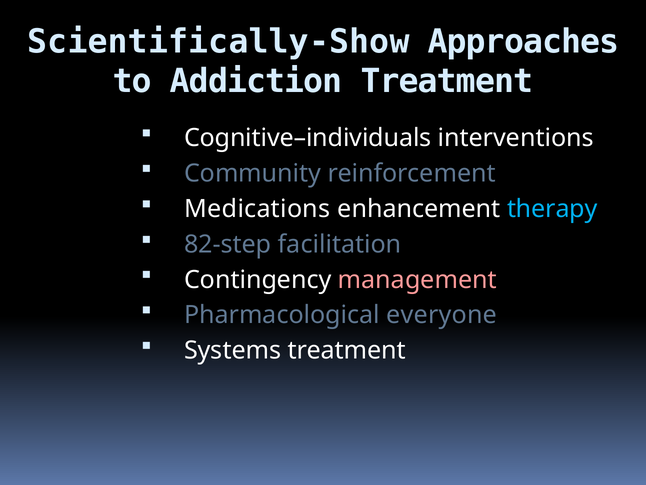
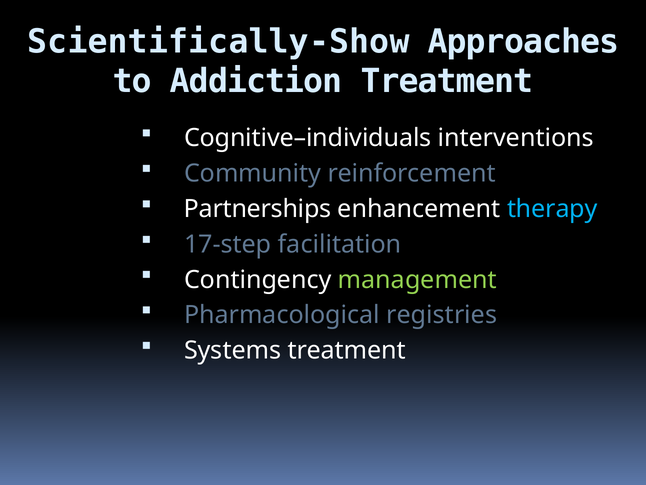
Medications: Medications -> Partnerships (258, 209)
82-step: 82-step -> 17-step (228, 244)
management colour: pink -> light green (417, 279)
everyone: everyone -> registries (442, 315)
